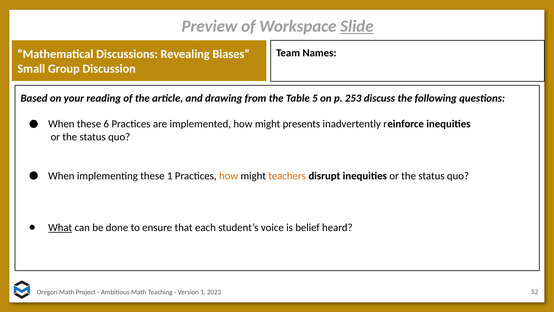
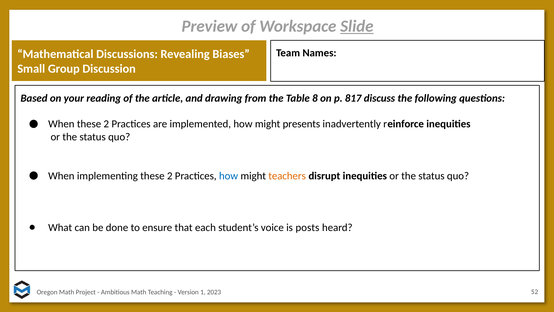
5: 5 -> 8 (315, 98)
253: 253 -> 817 (353, 98)
When these 6: 6 -> 2 (106, 124)
implementing these 1: 1 -> 2 (170, 176)
how colour: orange -> blue (229, 176)
What underline: present -> none (60, 227)
belief: belief -> posts (307, 227)
